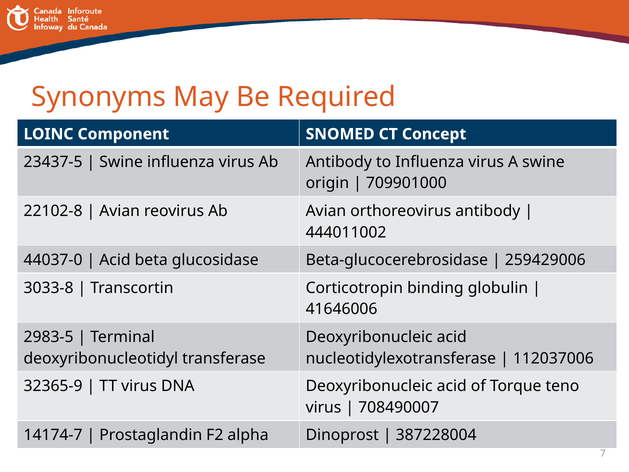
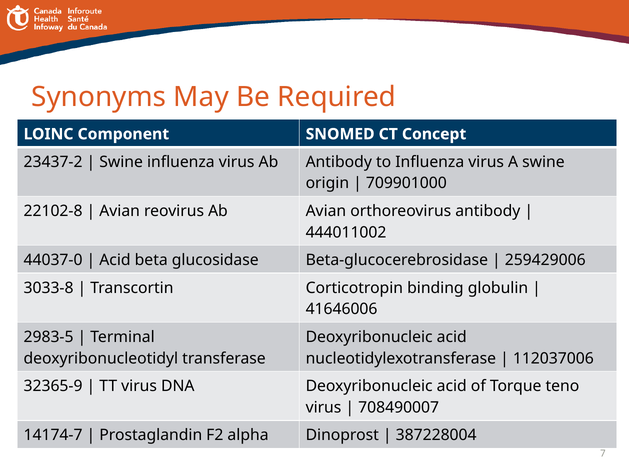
23437-5: 23437-5 -> 23437-2 (53, 162)
